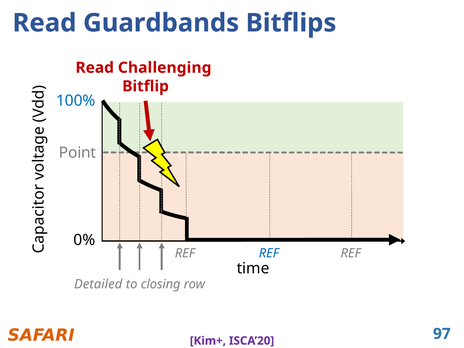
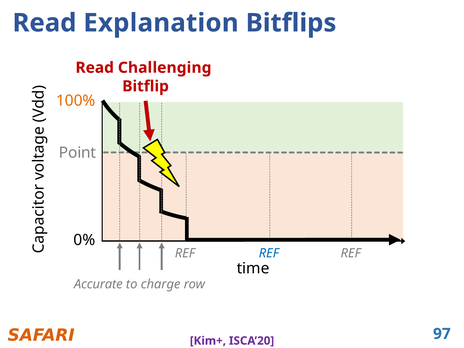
Guardbands: Guardbands -> Explanation (161, 23)
100% colour: blue -> orange (76, 101)
Detailed: Detailed -> Accurate (98, 284)
closing: closing -> charge (161, 284)
